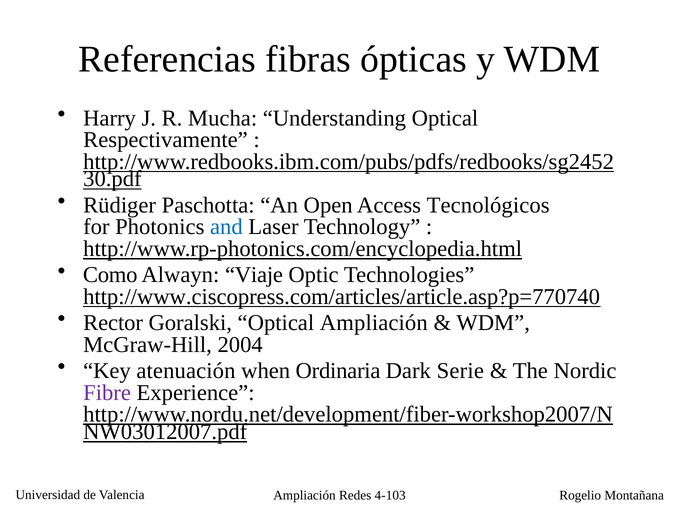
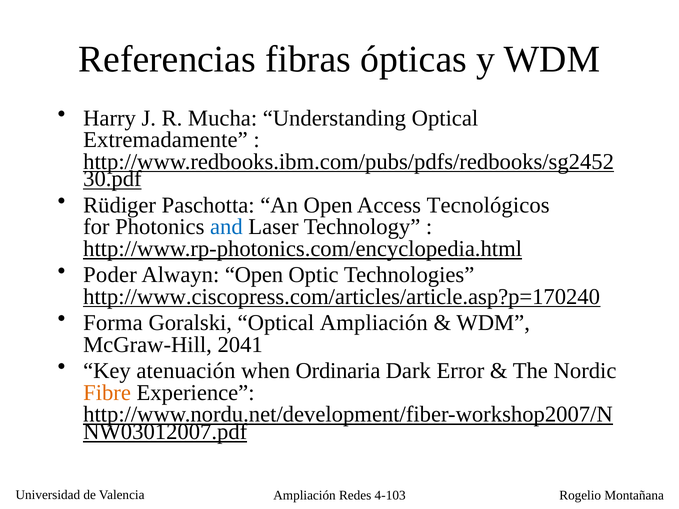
Respectivamente: Respectivamente -> Extremadamente (165, 140)
Como: Como -> Poder (110, 275)
Alwayn Viaje: Viaje -> Open (254, 275)
http://www.ciscopress.com/articles/article.asp?p=770740: http://www.ciscopress.com/articles/article.asp?p=770740 -> http://www.ciscopress.com/articles/article.asp?p=170240 (342, 297)
Rector: Rector -> Forma (113, 323)
2004: 2004 -> 2041 (240, 345)
Serie: Serie -> Error (460, 371)
Fibre colour: purple -> orange (107, 393)
